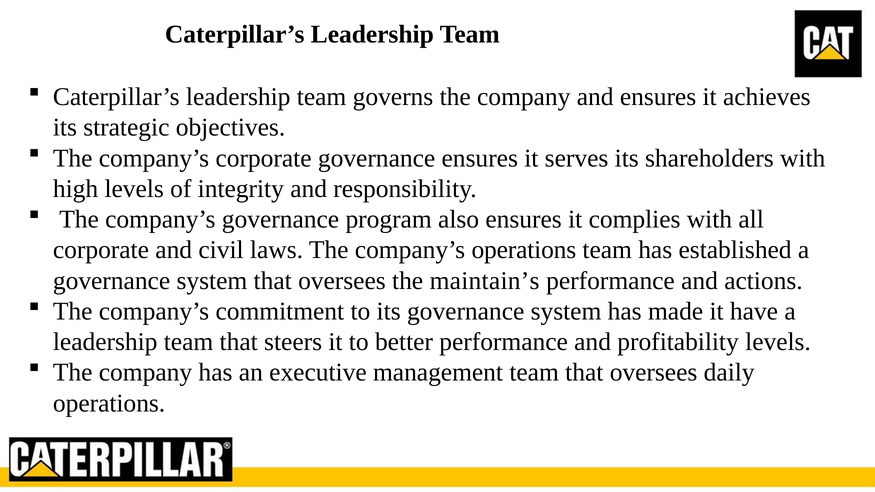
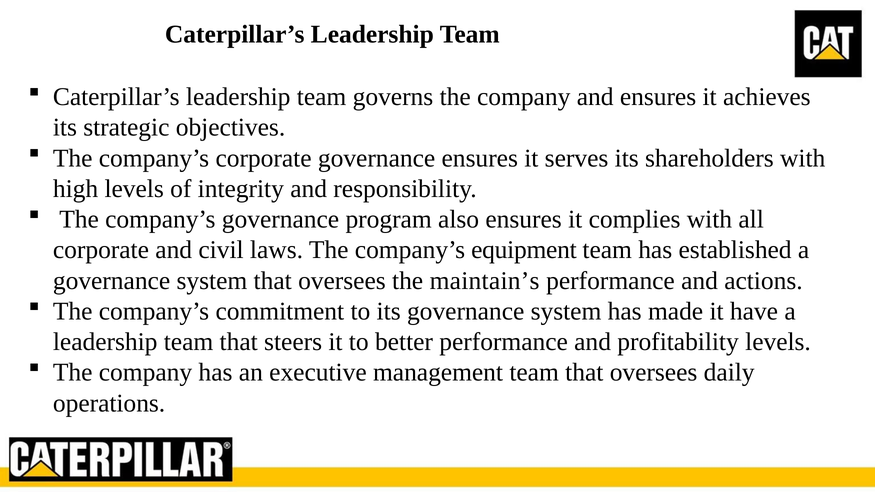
company’s operations: operations -> equipment (524, 250)
